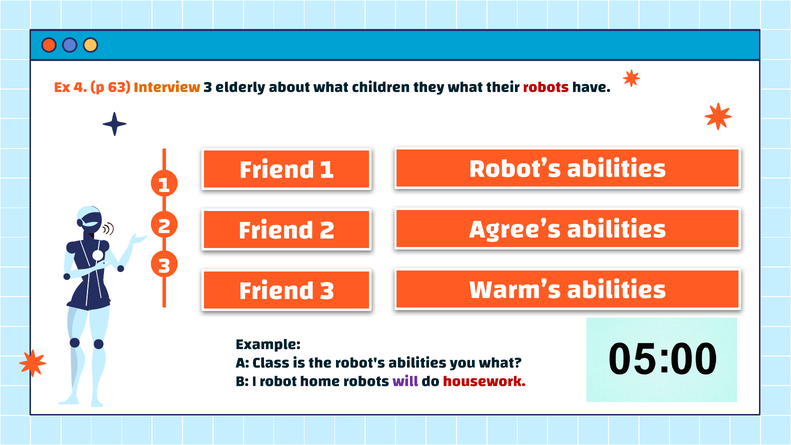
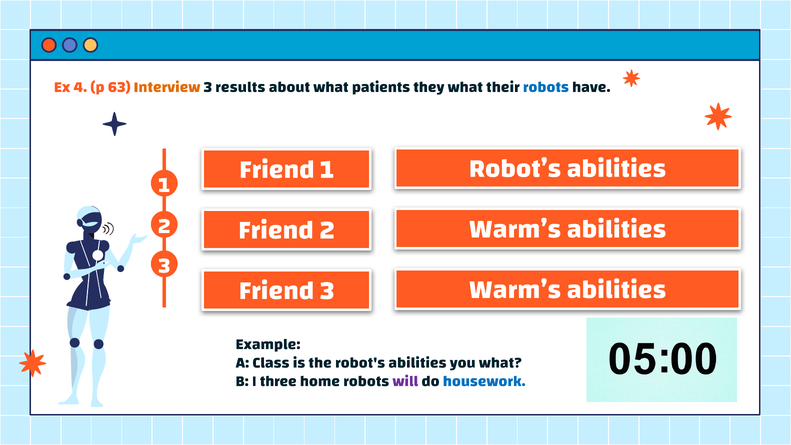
elderly: elderly -> results (240, 87)
children: children -> patients (381, 87)
robots colour: red -> blue (546, 87)
Agree’s: Agree’s -> Warm’s (515, 229)
robot: robot -> three (278, 381)
housework colour: red -> blue (484, 381)
